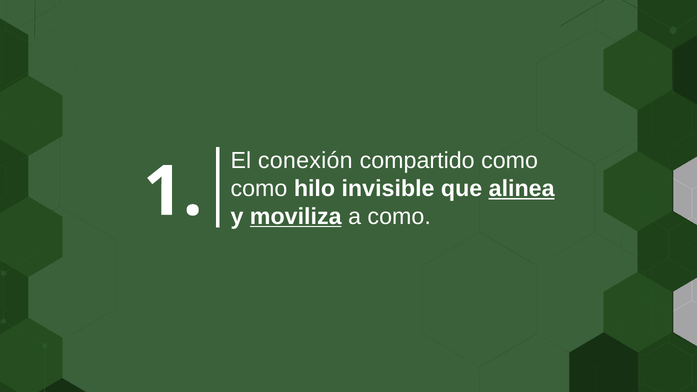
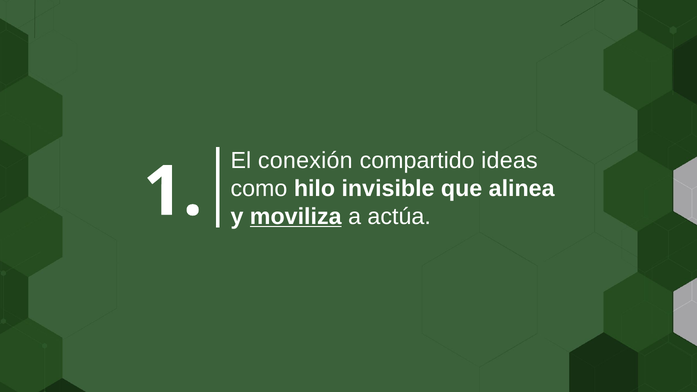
compartido como: como -> ideas (509, 161)
alinea underline: present -> none (522, 189)
a como: como -> actúa (399, 217)
